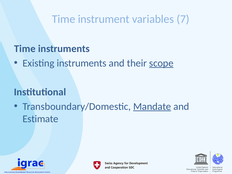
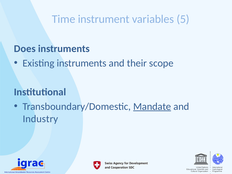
7: 7 -> 5 (183, 19)
Time: Time -> Does (25, 49)
scope underline: present -> none (161, 63)
Estimate: Estimate -> Industry (40, 119)
